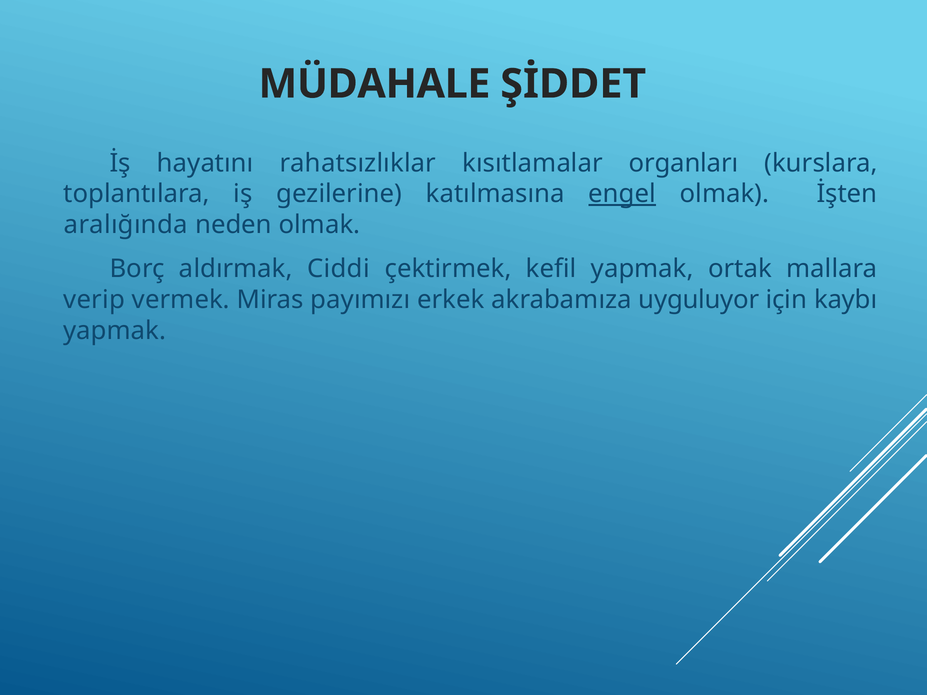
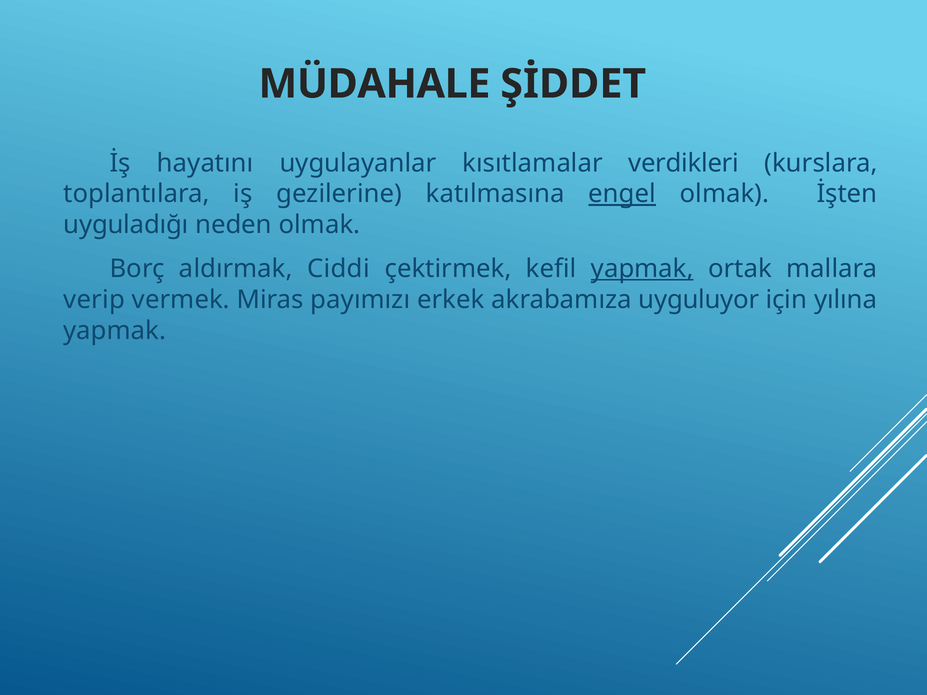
rahatsızlıklar: rahatsızlıklar -> uygulayanlar (358, 163)
organları: organları -> verdikleri (684, 163)
aralığında: aralığında -> uyguladığı (126, 225)
yapmak underline: none -> present (642, 269)
kaybı: kaybı -> yılına (846, 300)
